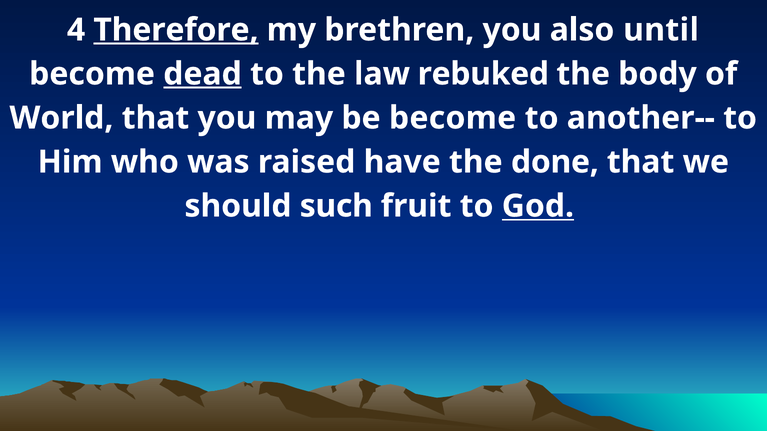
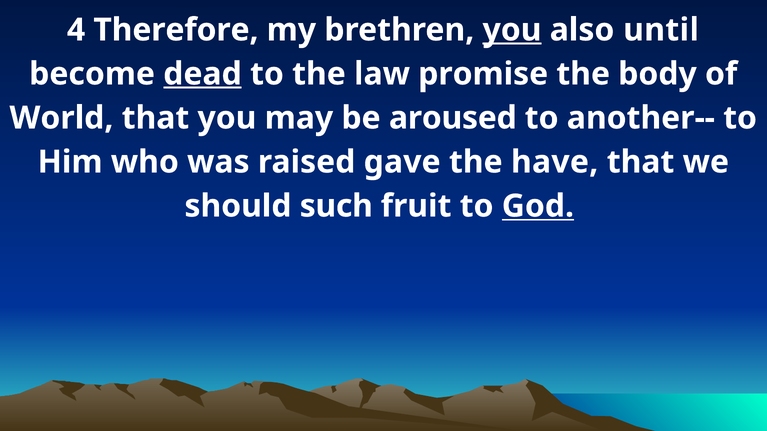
Therefore underline: present -> none (176, 30)
you underline: none -> present (512, 30)
rebuked: rebuked -> promise (483, 74)
be become: become -> aroused (453, 118)
have: have -> gave (402, 162)
done: done -> have (555, 162)
